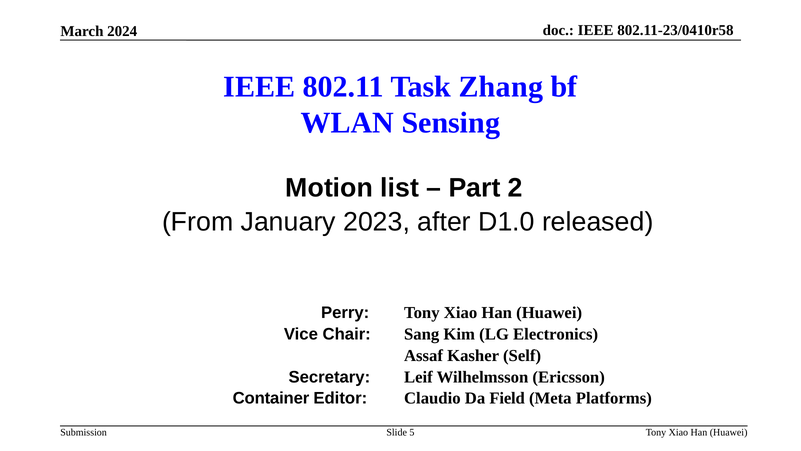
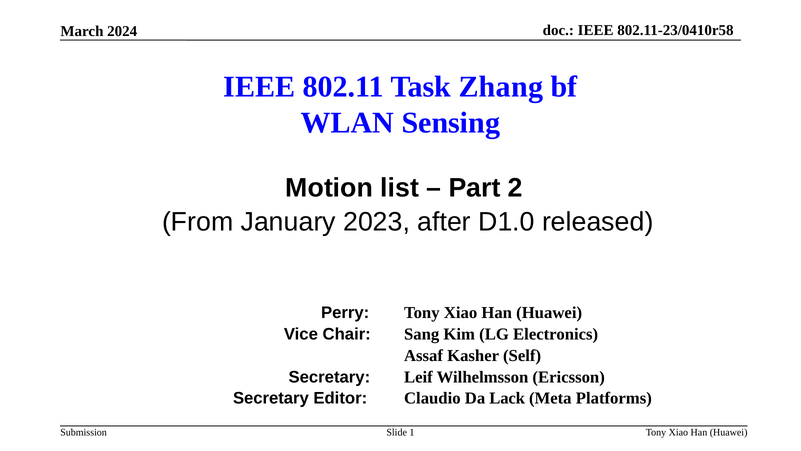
Container: Container -> Secretary (271, 398)
Field: Field -> Lack (507, 398)
5: 5 -> 1 (412, 432)
